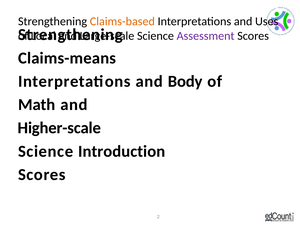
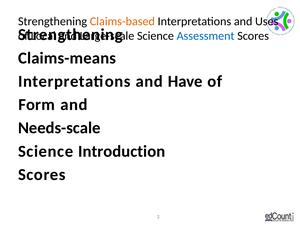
Assessment colour: purple -> blue (206, 36)
Body: Body -> Have (185, 81)
Math: Math -> Form (37, 105)
Higher-scale: Higher-scale -> Needs-scale (59, 128)
